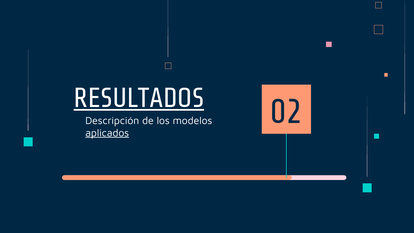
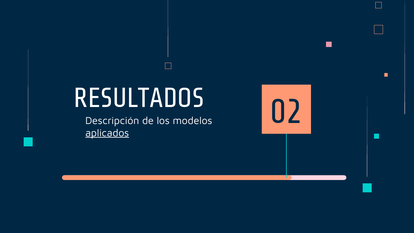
RESULTADOS underline: present -> none (139, 98)
